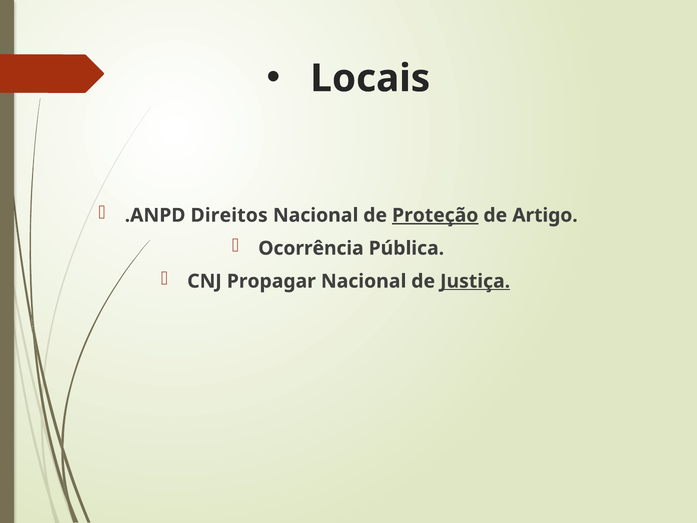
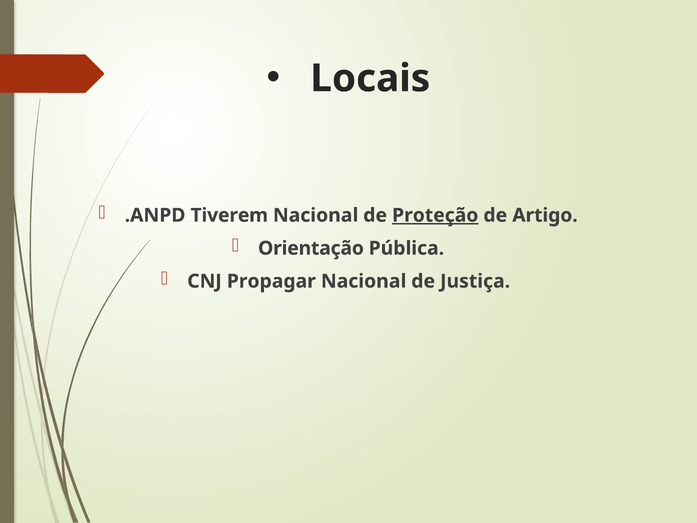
Direitos: Direitos -> Tiverem (229, 215)
Ocorrência: Ocorrência -> Orientação (311, 248)
Justiça underline: present -> none (475, 281)
